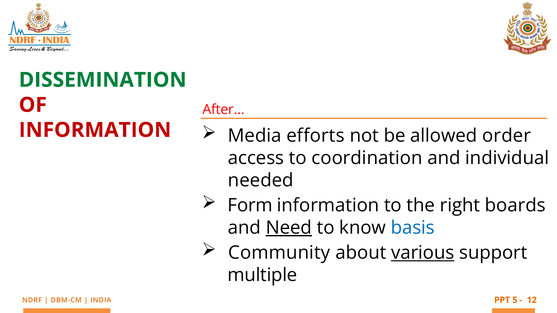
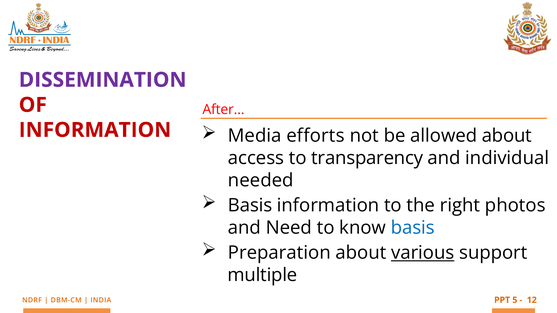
DISSEMINATION colour: green -> purple (103, 80)
allowed order: order -> about (507, 136)
coordination: coordination -> transparency (367, 158)
Form: Form -> Basis (250, 206)
boards: boards -> photos (515, 206)
Need underline: present -> none (289, 228)
Community: Community -> Preparation (279, 253)
